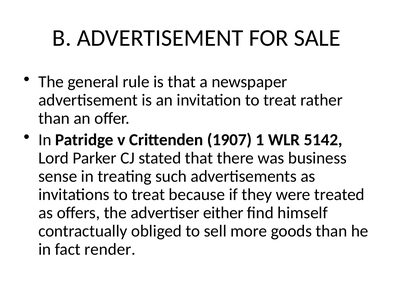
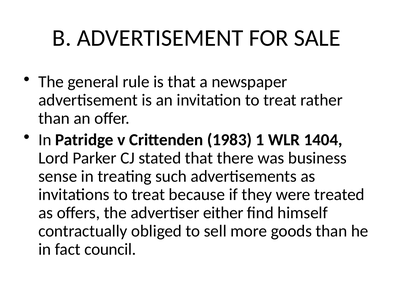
1907: 1907 -> 1983 (229, 140)
5142: 5142 -> 1404 (323, 140)
render: render -> council (110, 250)
